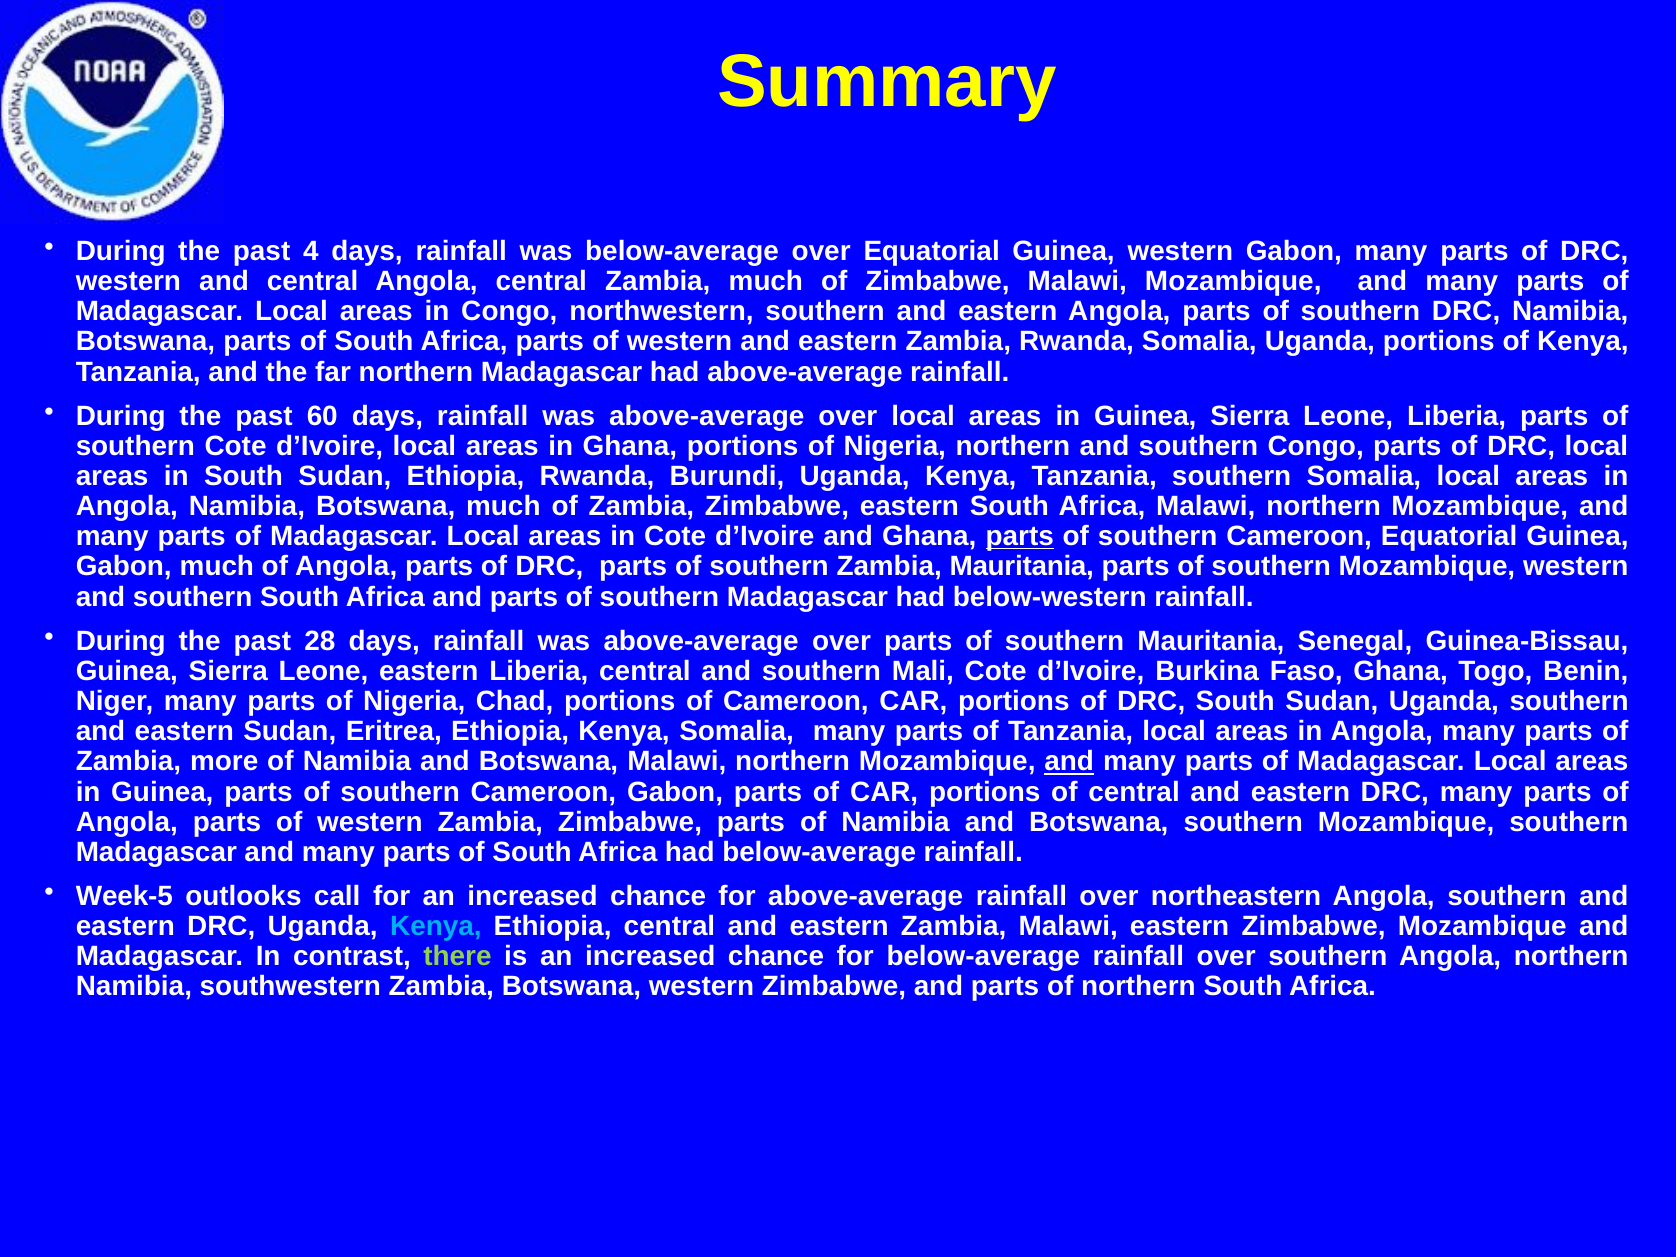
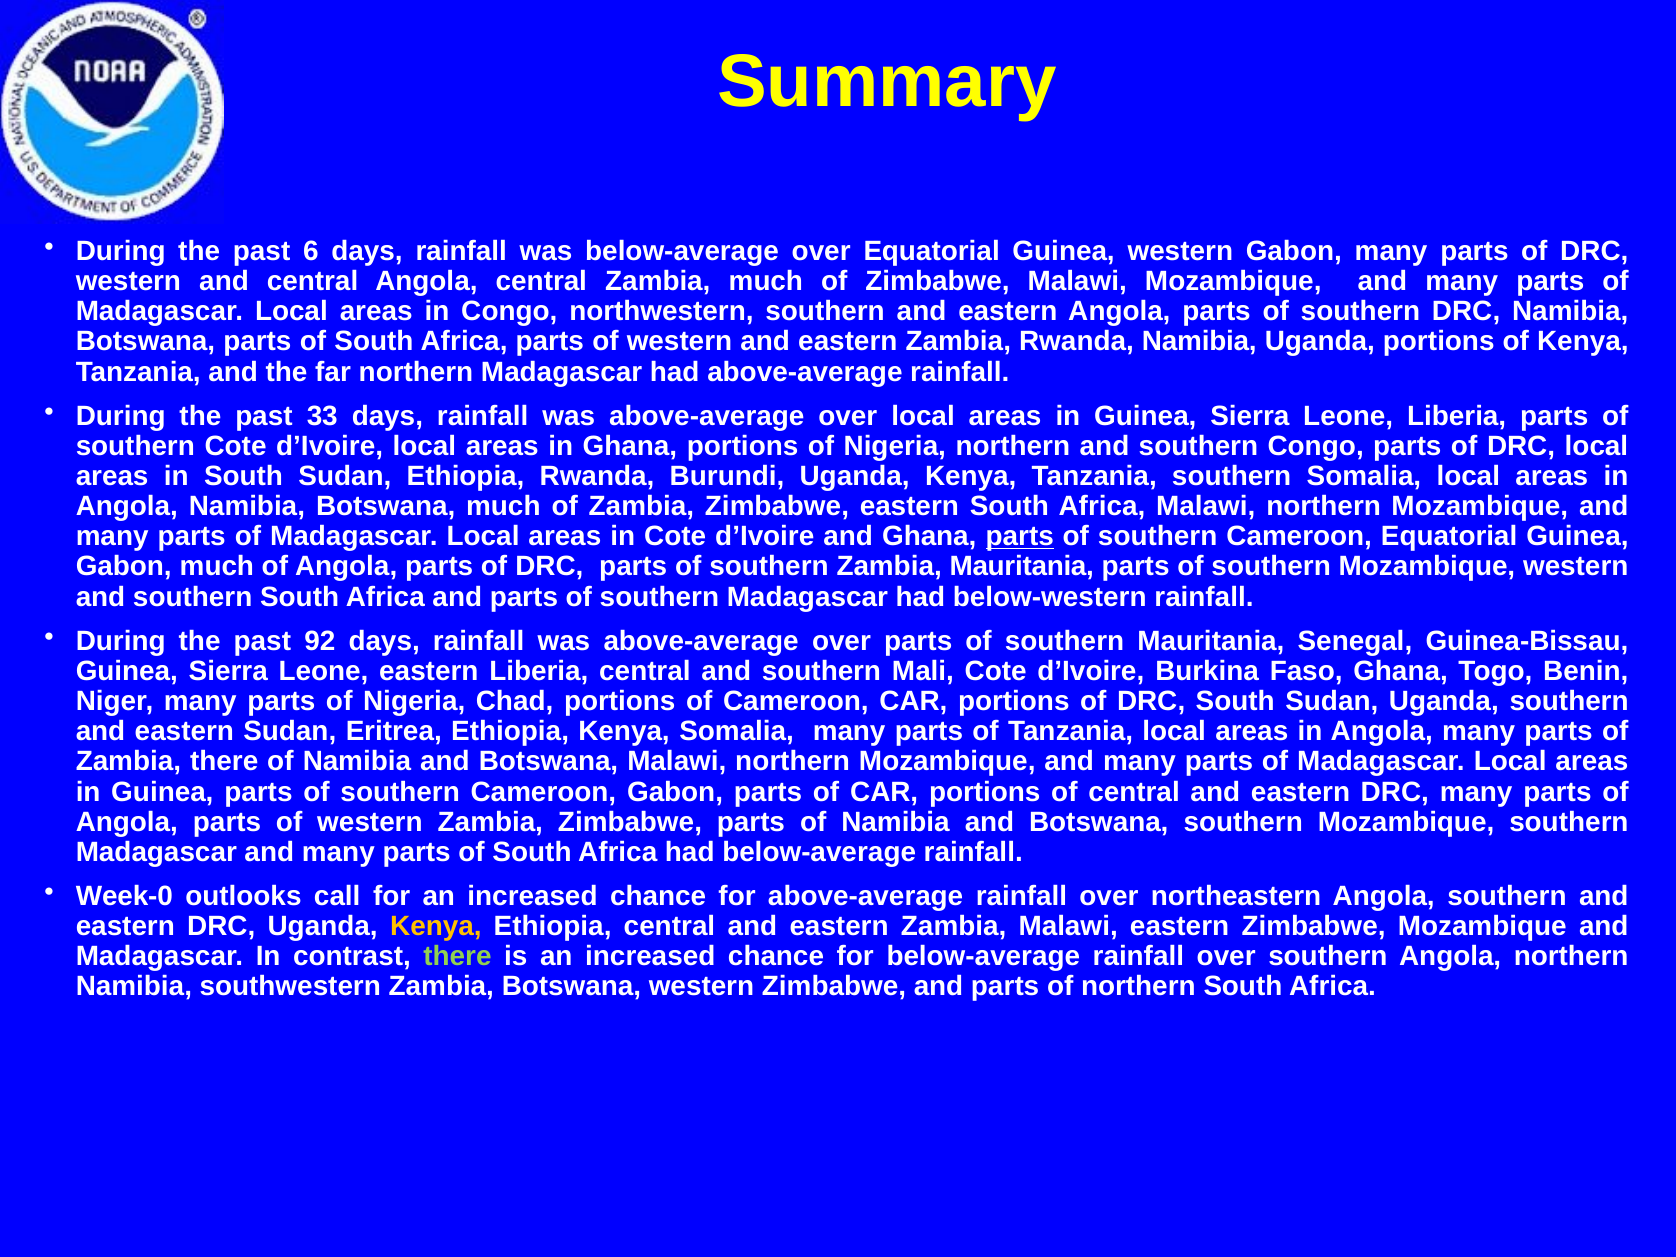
4: 4 -> 6 (311, 251)
Rwanda Somalia: Somalia -> Namibia (1199, 342)
60: 60 -> 33 (322, 416)
28: 28 -> 92 (320, 641)
Zambia more: more -> there (224, 762)
and underline: present -> none (1069, 762)
Week-5: Week-5 -> Week-0 (124, 896)
Kenya colour: light blue -> yellow (436, 926)
